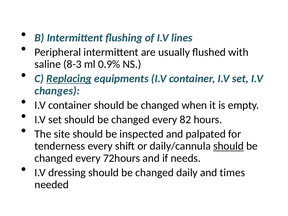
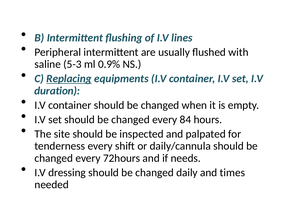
8-3: 8-3 -> 5-3 (72, 64)
changes: changes -> duration (57, 91)
82: 82 -> 84 (185, 120)
should underline: present -> none (228, 146)
